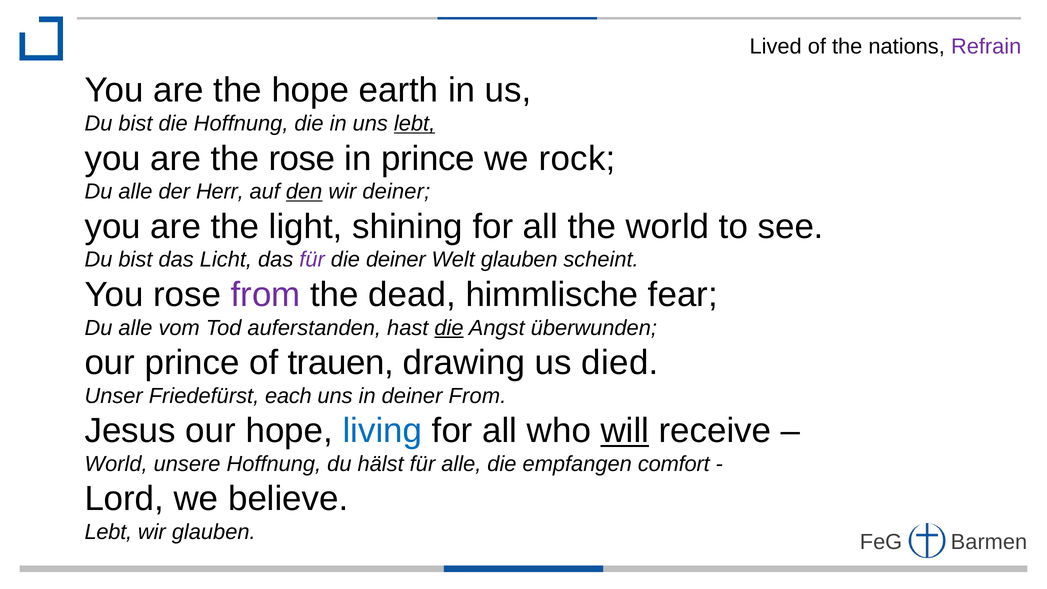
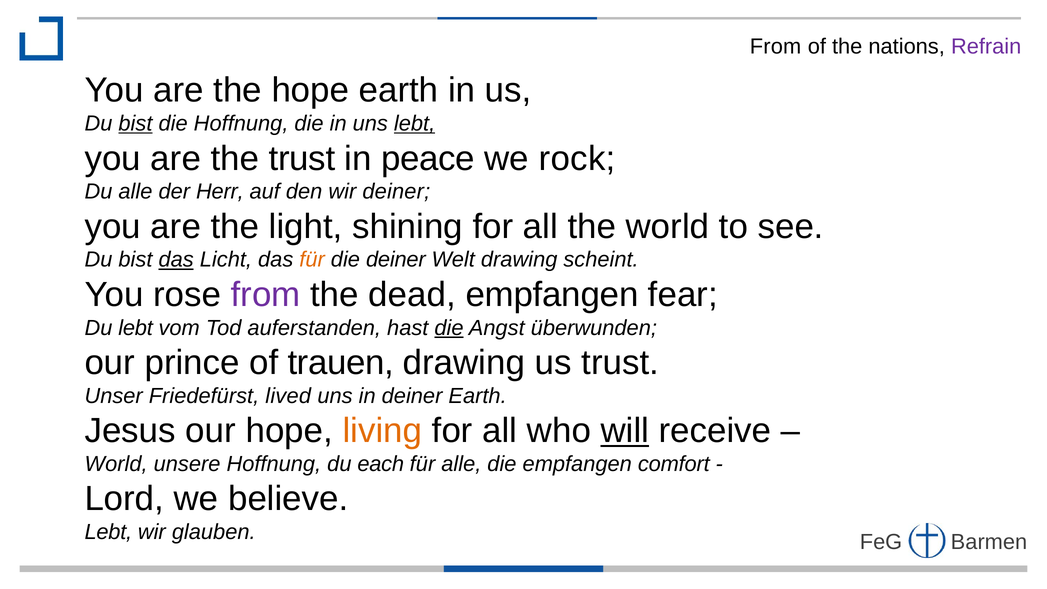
Lived: Lived -> From (776, 47)
bist underline: none -> present (135, 124)
the rose: rose -> trust (302, 158)
in prince: prince -> peace (428, 158)
den underline: present -> none (304, 192)
das underline: none -> present (176, 260)
für colour: purple -> orange (312, 260)
Welt glauben: glauben -> drawing (519, 260)
dead himmlische: himmlische -> empfangen (552, 295)
alle: alle -> lebt (136, 328)
us died: died -> trust (620, 363)
each: each -> lived (288, 396)
deiner From: From -> Earth (478, 396)
living colour: blue -> orange (382, 431)
hälst: hälst -> each (381, 464)
